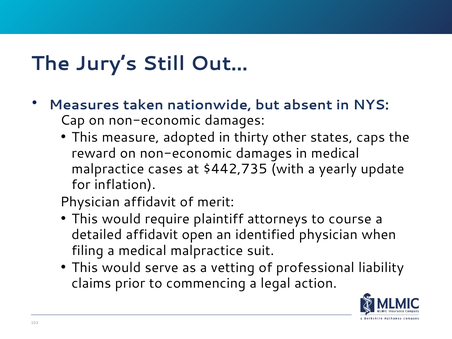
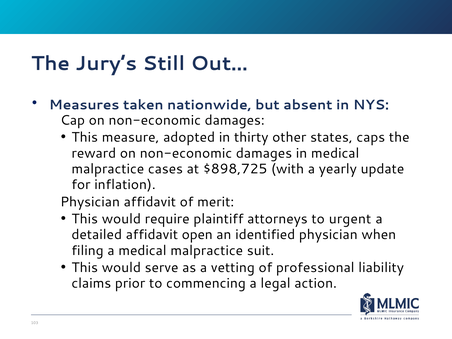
$442,735: $442,735 -> $898,725 (235, 169)
course: course -> urgent (350, 219)
